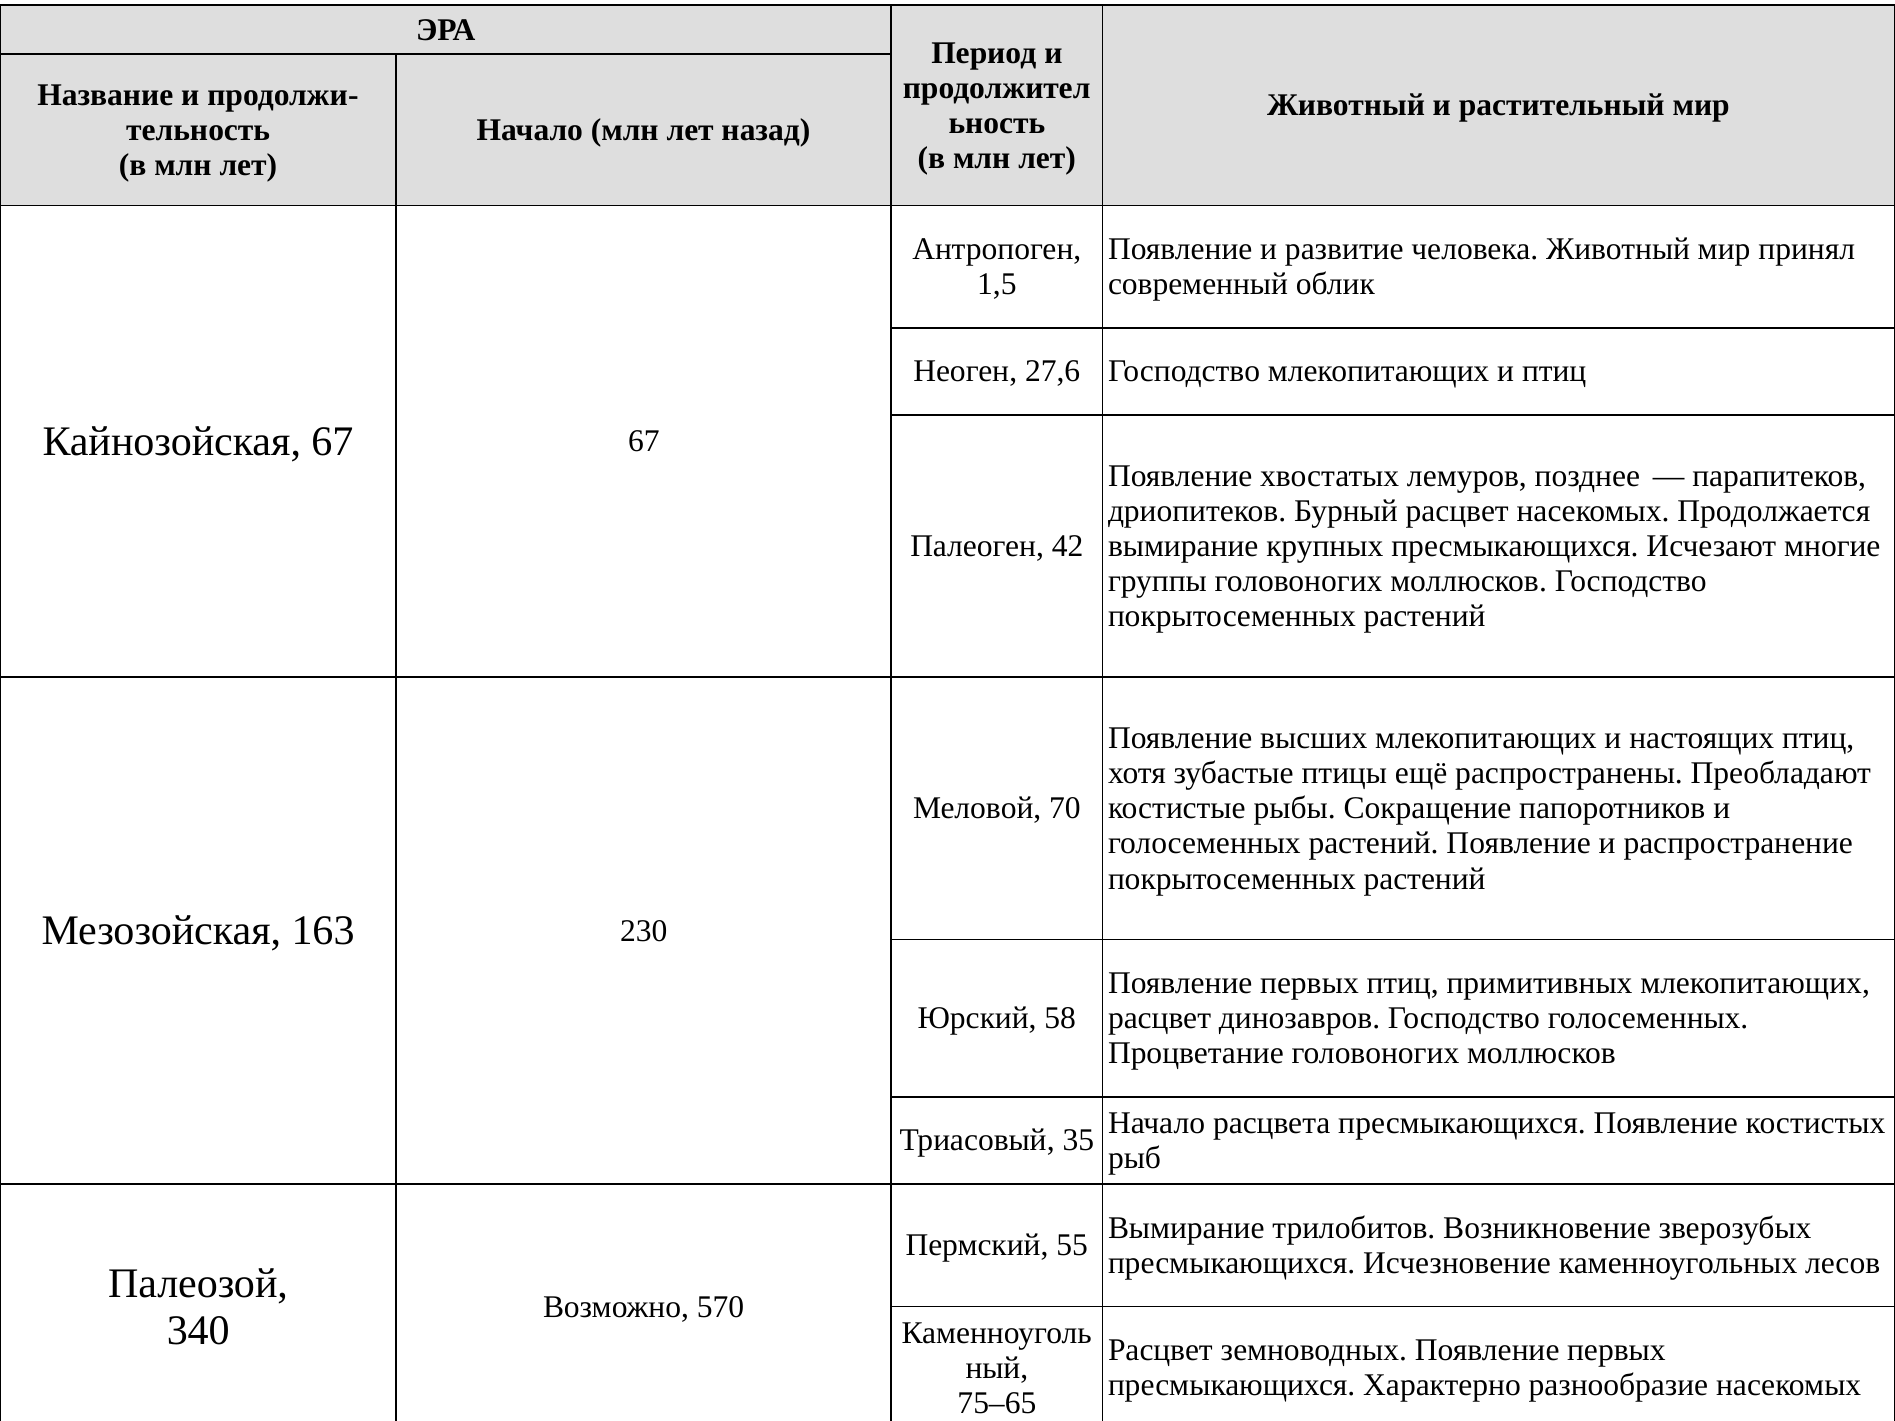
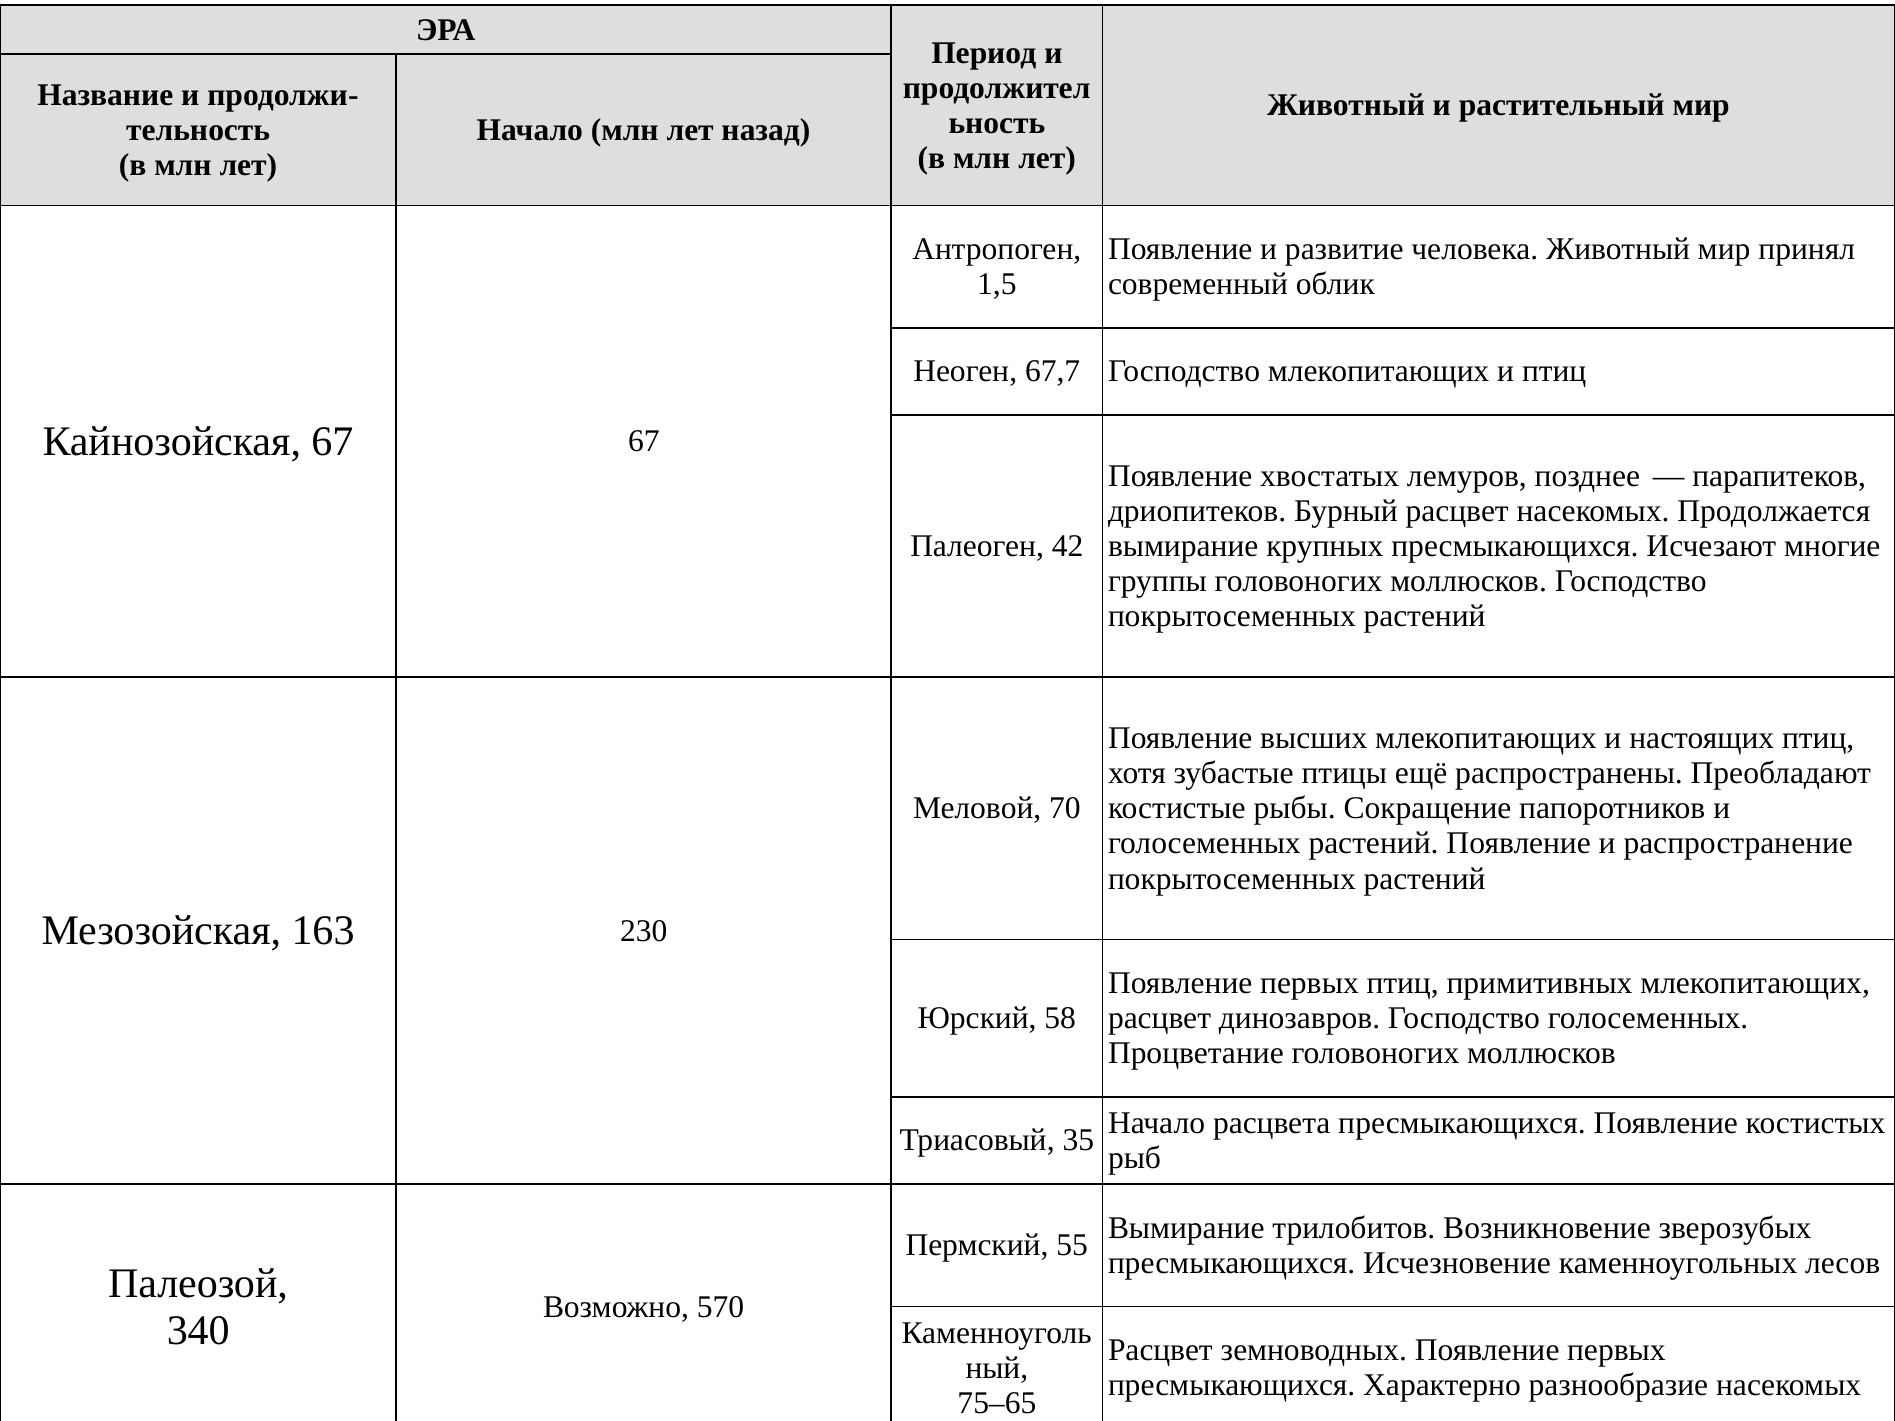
27,6: 27,6 -> 67,7 (1053, 372)
